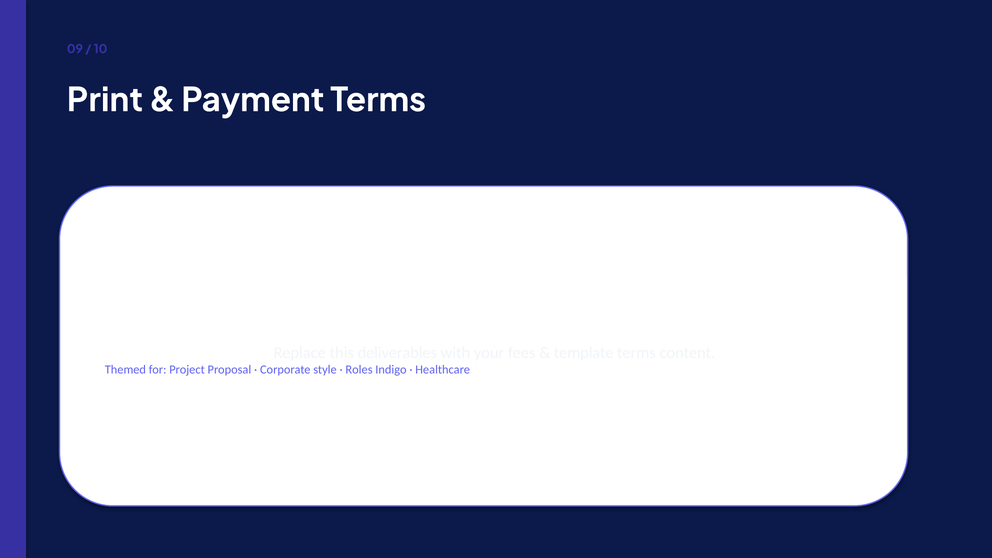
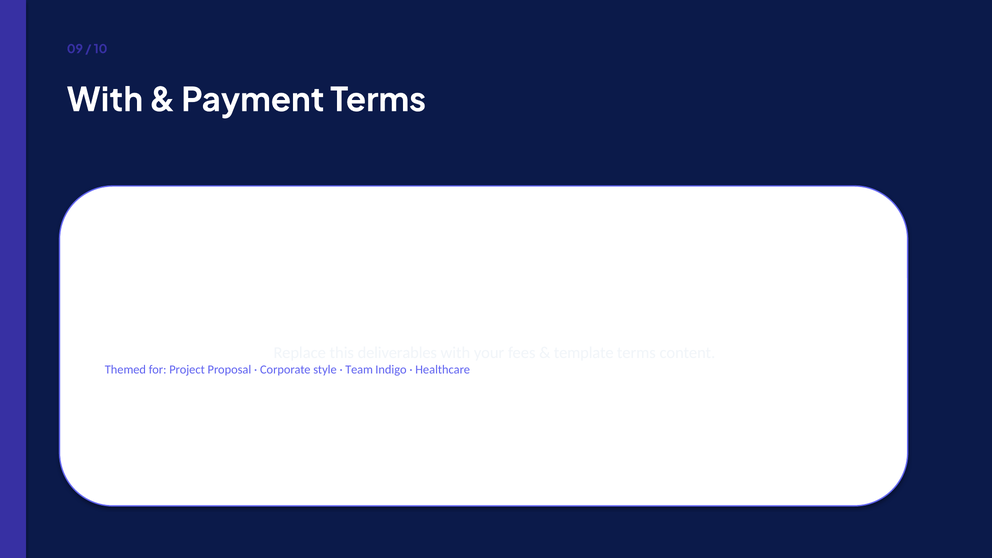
Print: Print -> With (105, 100)
Roles: Roles -> Team (359, 370)
